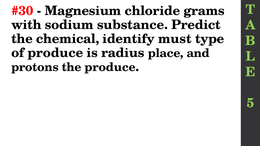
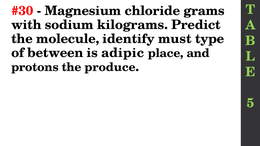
substance: substance -> kilograms (132, 25)
chemical: chemical -> molecule (68, 39)
of produce: produce -> between (55, 53)
radius: radius -> adipic (123, 53)
